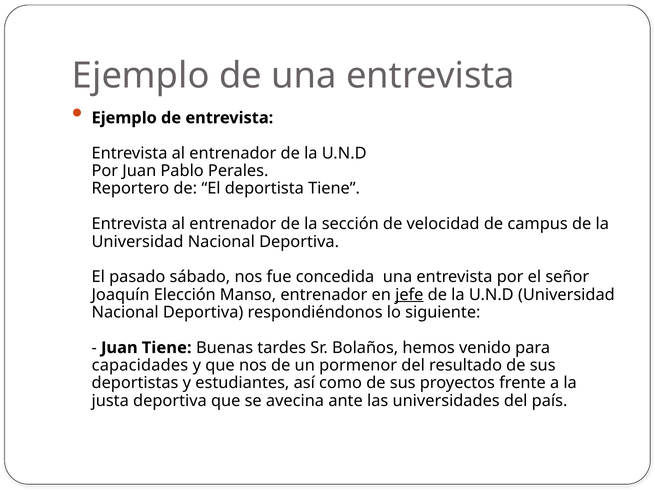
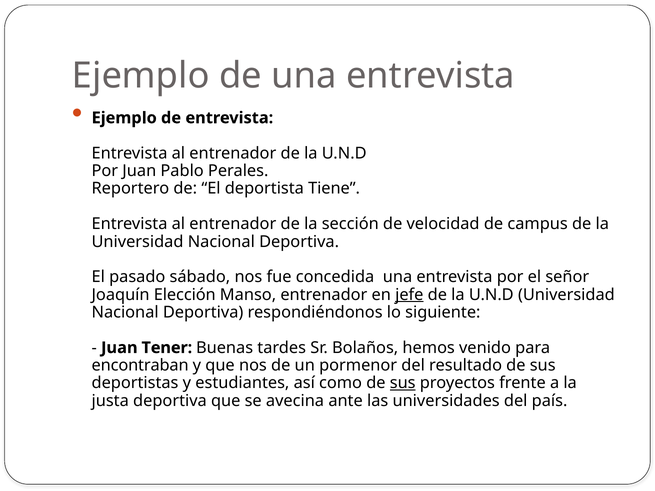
Juan Tiene: Tiene -> Tener (167, 348)
capacidades: capacidades -> encontraban (140, 366)
sus underline: none -> present (403, 383)
